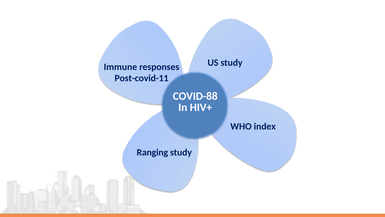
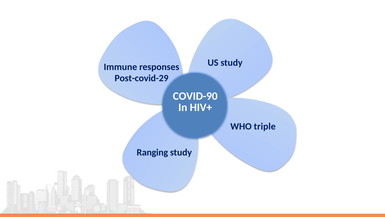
Post-covid-11: Post-covid-11 -> Post-covid-29 (142, 78)
COVID-88: COVID-88 -> COVID-90 (195, 96)
index: index -> triple (265, 126)
